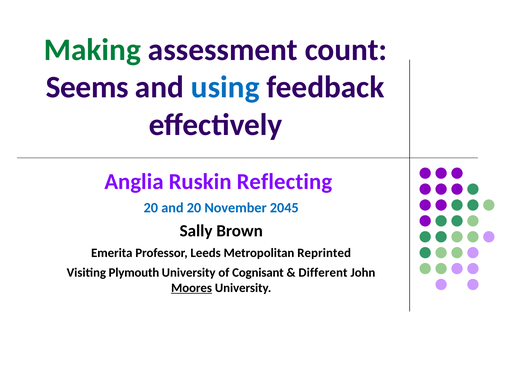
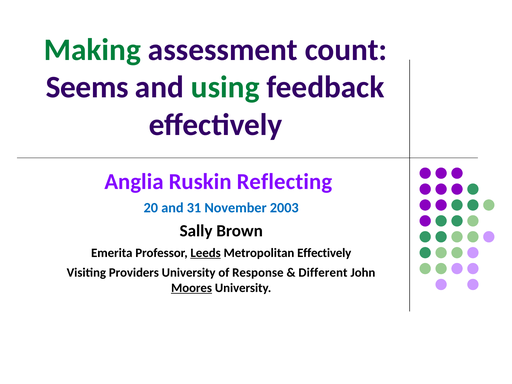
using colour: blue -> green (225, 87)
and 20: 20 -> 31 (194, 208)
2045: 2045 -> 2003 (284, 208)
Leeds underline: none -> present (206, 253)
Metropolitan Reprinted: Reprinted -> Effectively (324, 253)
Plymouth: Plymouth -> Providers (134, 272)
Cognisant: Cognisant -> Response (258, 272)
